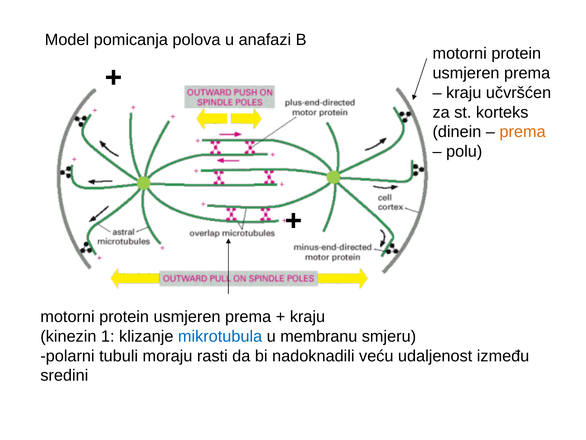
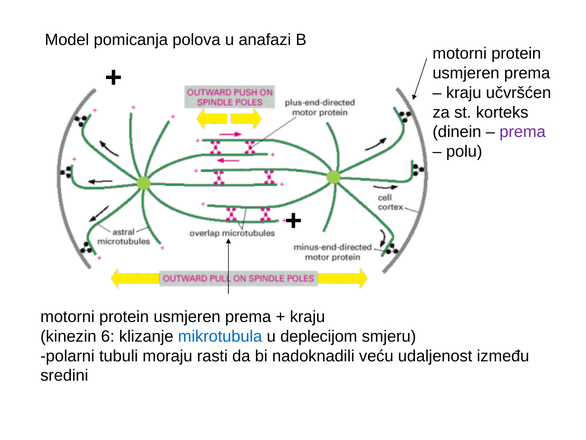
prema colour: orange -> purple (523, 132)
1: 1 -> 6 (108, 336)
membranu: membranu -> deplecijom (319, 336)
